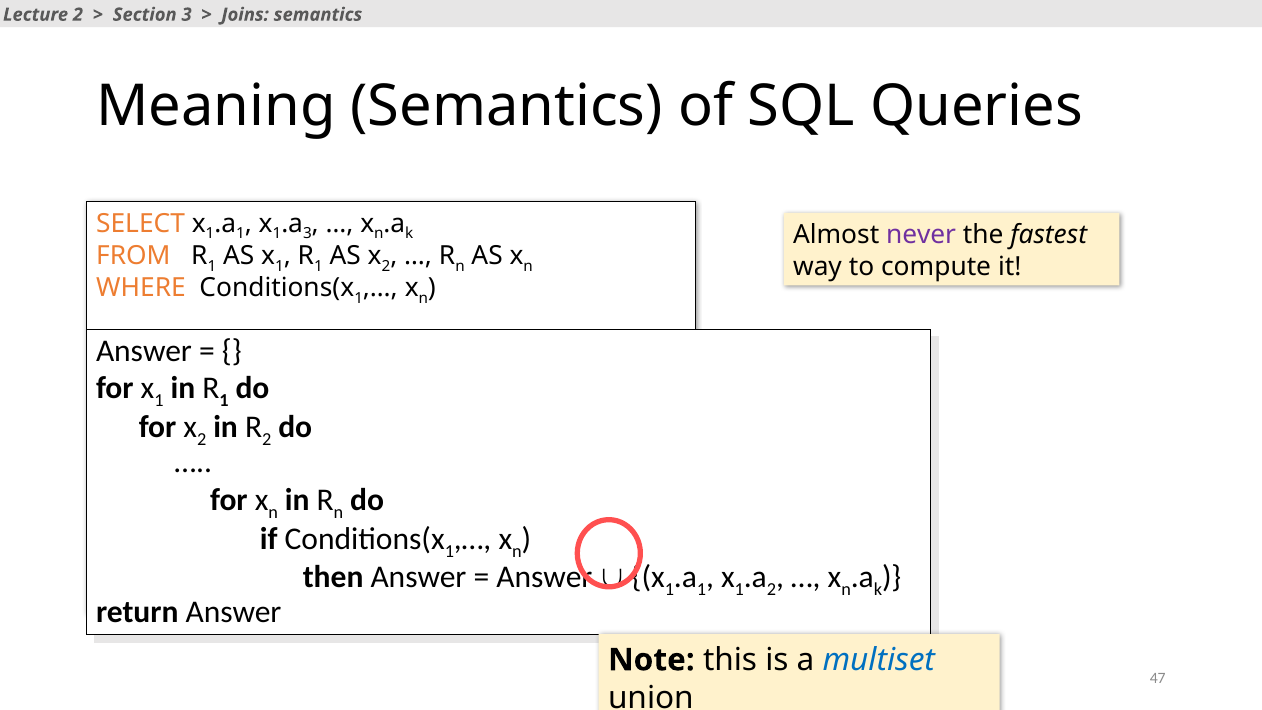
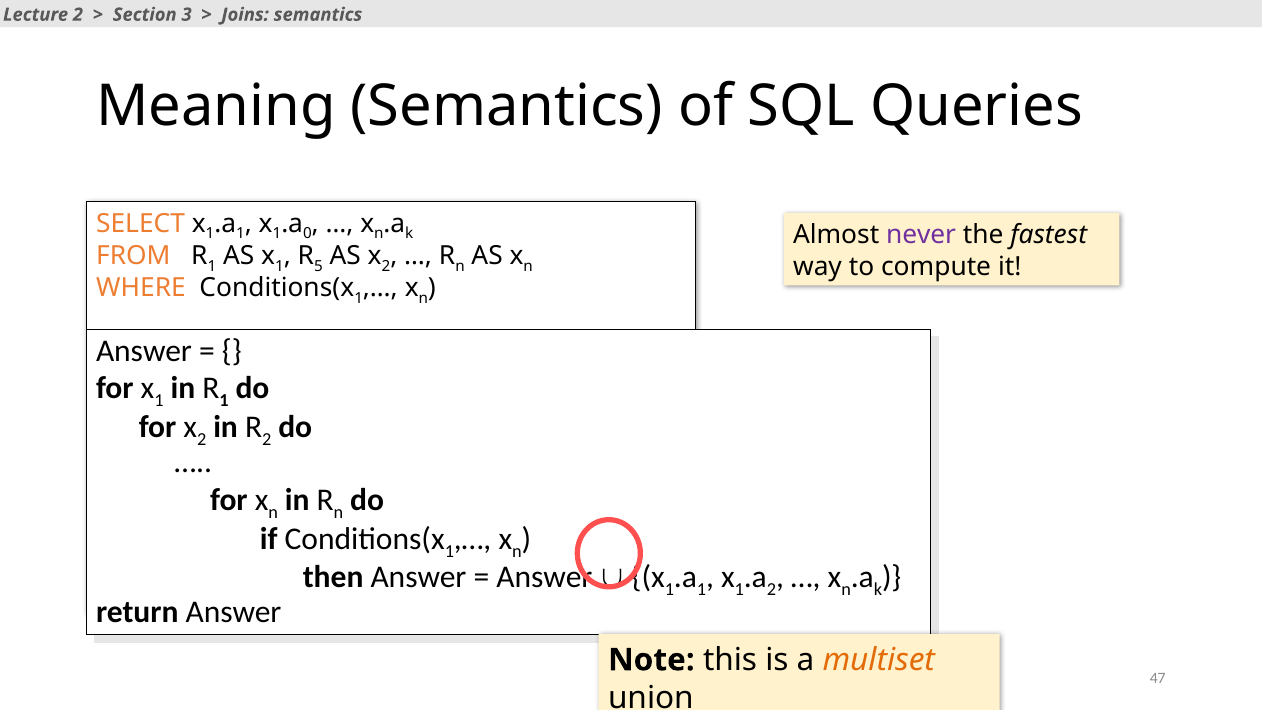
3: 3 -> 0 (307, 234)
1: 1 -> 5 (318, 266)
multiset colour: blue -> orange (879, 660)
